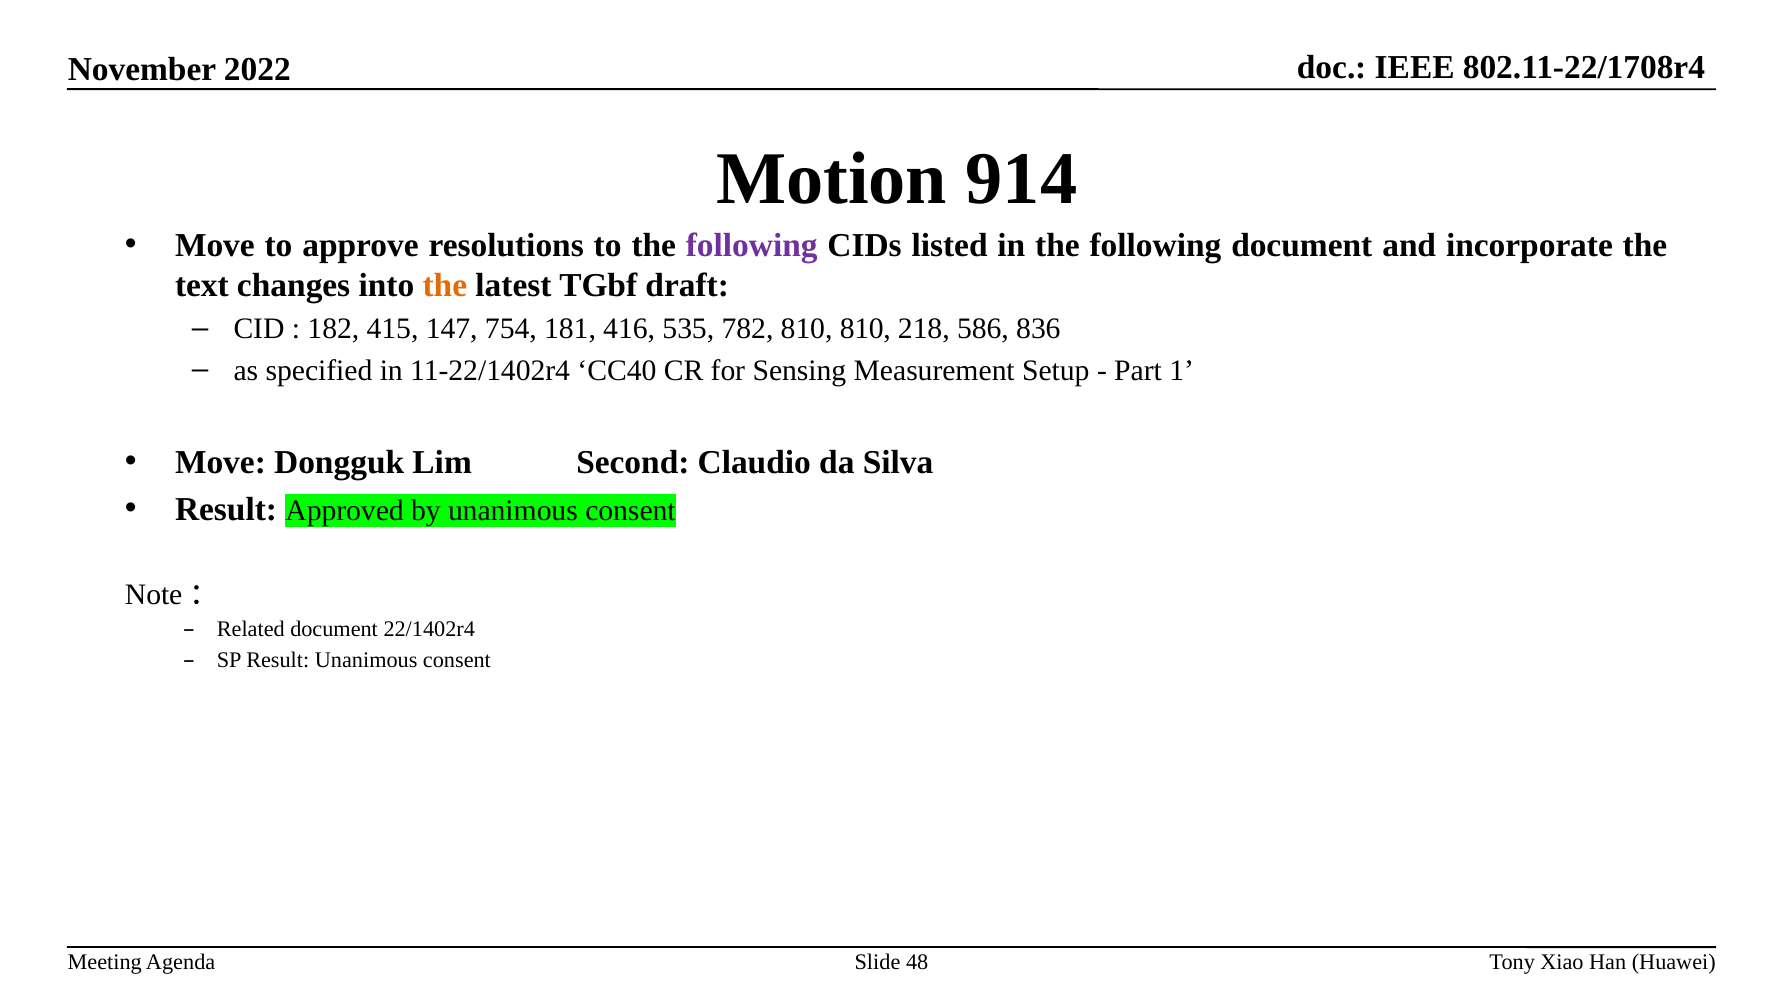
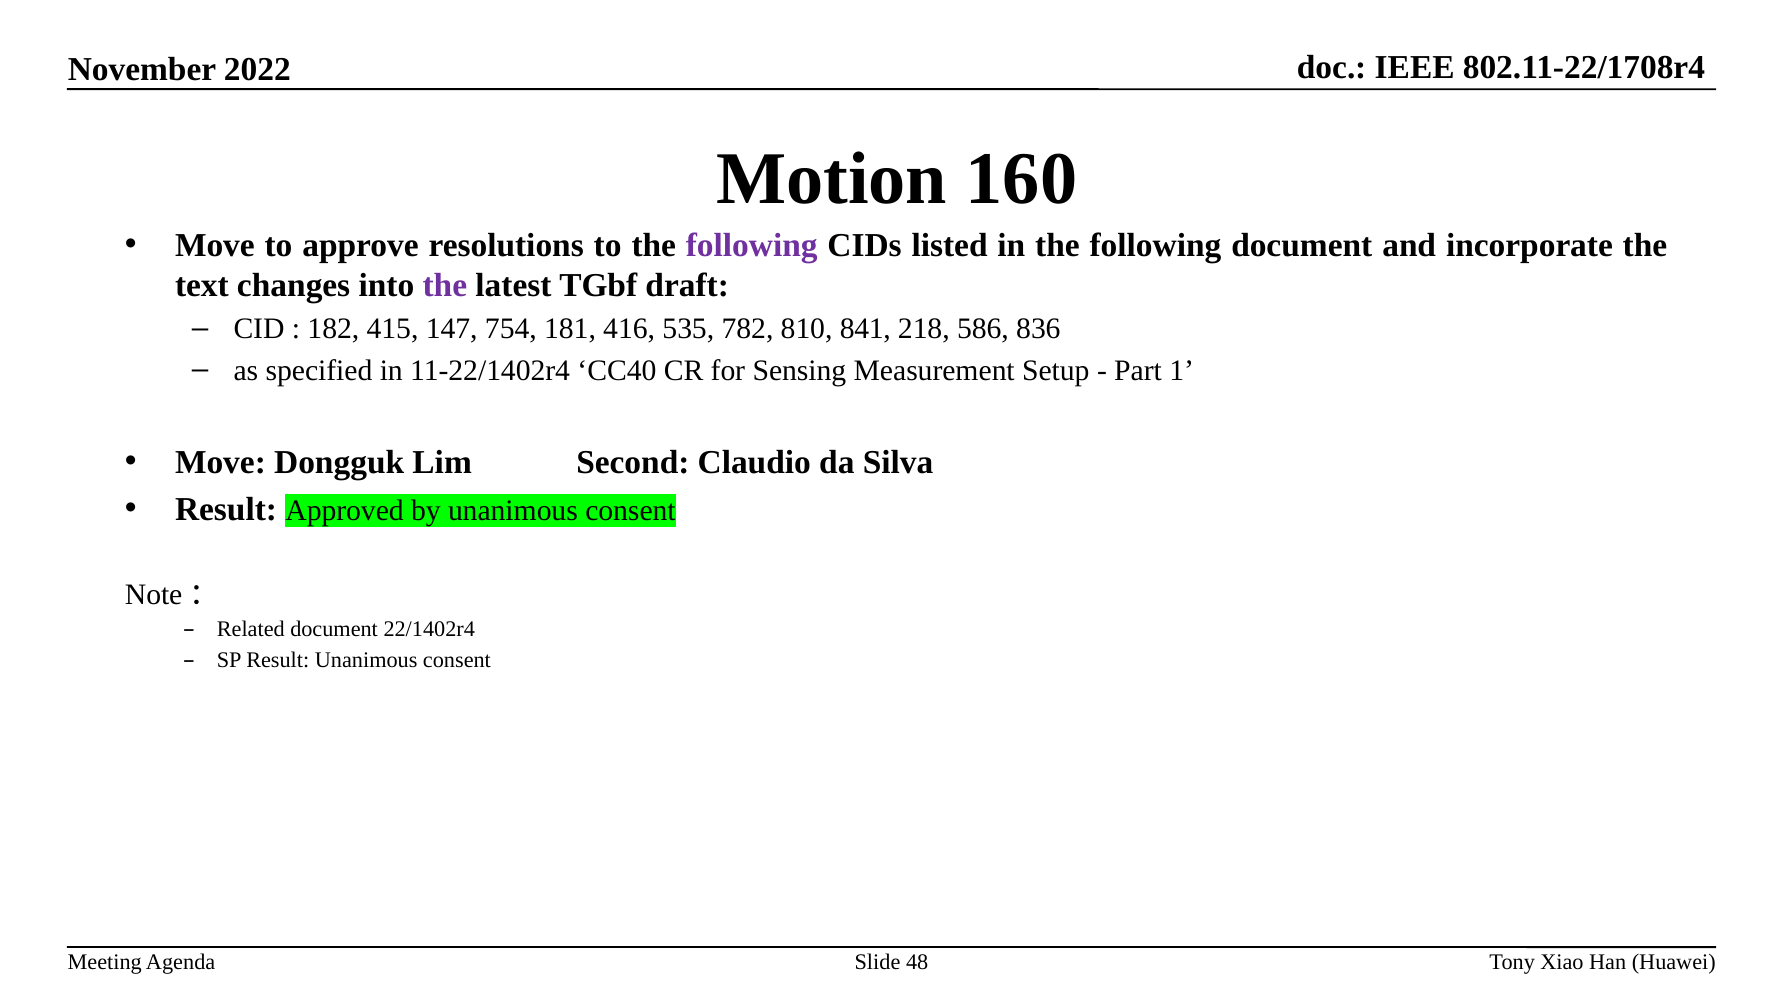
914: 914 -> 160 (1022, 179)
the colour: orange -> purple (445, 285)
810 810: 810 -> 841 (865, 329)
